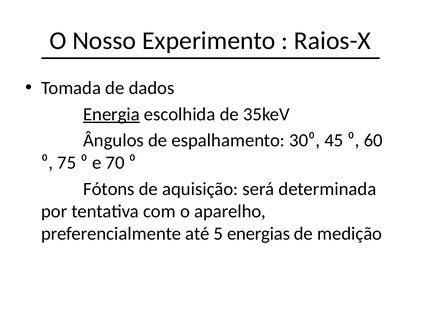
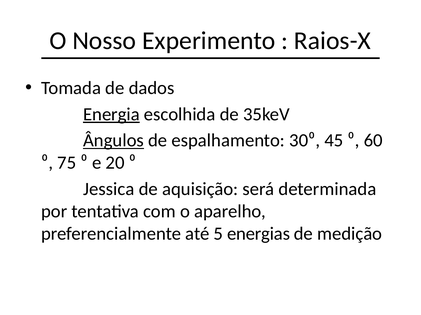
Ângulos underline: none -> present (114, 141)
70: 70 -> 20 (115, 163)
Fótons: Fótons -> Jessica (109, 189)
